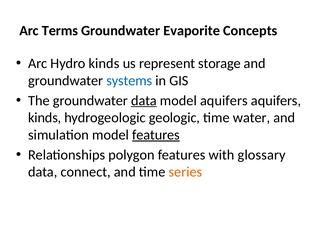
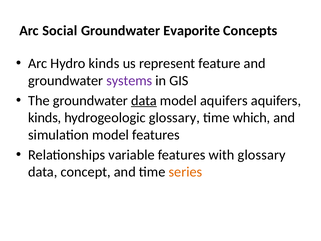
Terms: Terms -> Social (60, 31)
storage: storage -> feature (219, 63)
systems colour: blue -> purple (129, 80)
hydrogeologic geologic: geologic -> glossary (174, 118)
water: water -> which (252, 118)
features underline: present -> none (156, 135)
polygon: polygon -> variable (131, 155)
connect: connect -> concept (86, 172)
